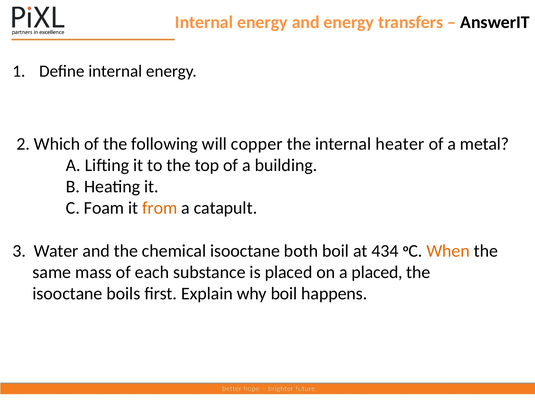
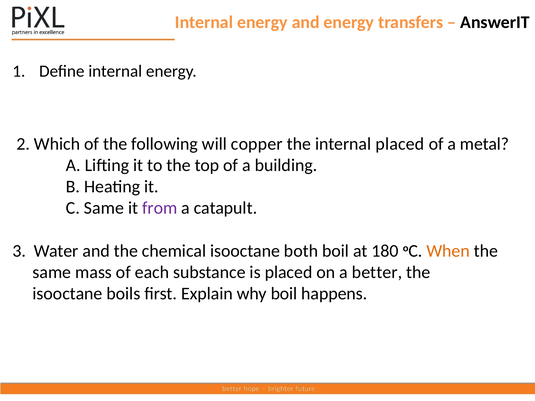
internal heater: heater -> placed (400, 144)
C Foam: Foam -> Same (104, 208)
from colour: orange -> purple (160, 208)
434: 434 -> 180 (385, 251)
a placed: placed -> better (377, 272)
